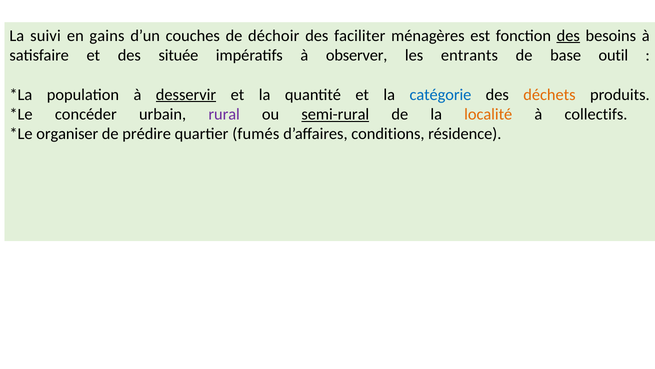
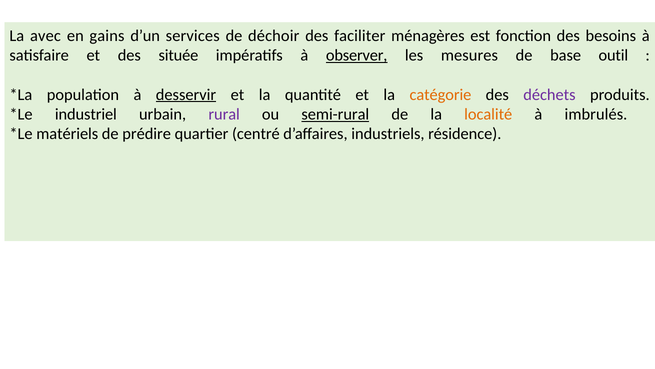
suivi: suivi -> avec (45, 36)
couches: couches -> services (193, 36)
des underline: present -> none (568, 36)
observer underline: none -> present (357, 55)
entrants: entrants -> mesures (469, 55)
catégorie colour: blue -> orange (440, 95)
déchets colour: orange -> purple (549, 95)
concéder: concéder -> industriel (86, 114)
collectifs: collectifs -> imbrulés (596, 114)
organiser: organiser -> matériels (67, 134)
fumés: fumés -> centré (256, 134)
conditions: conditions -> industriels (388, 134)
